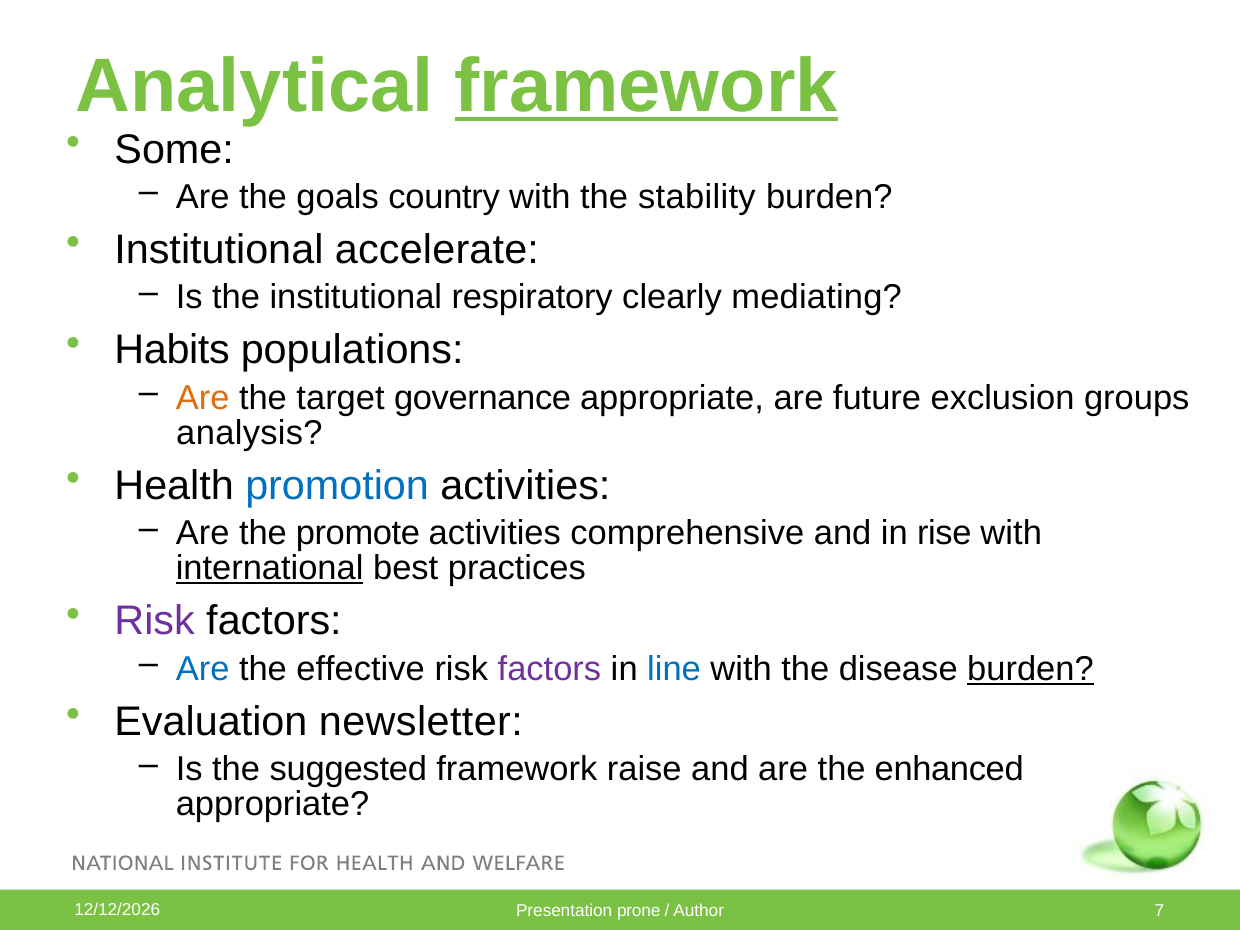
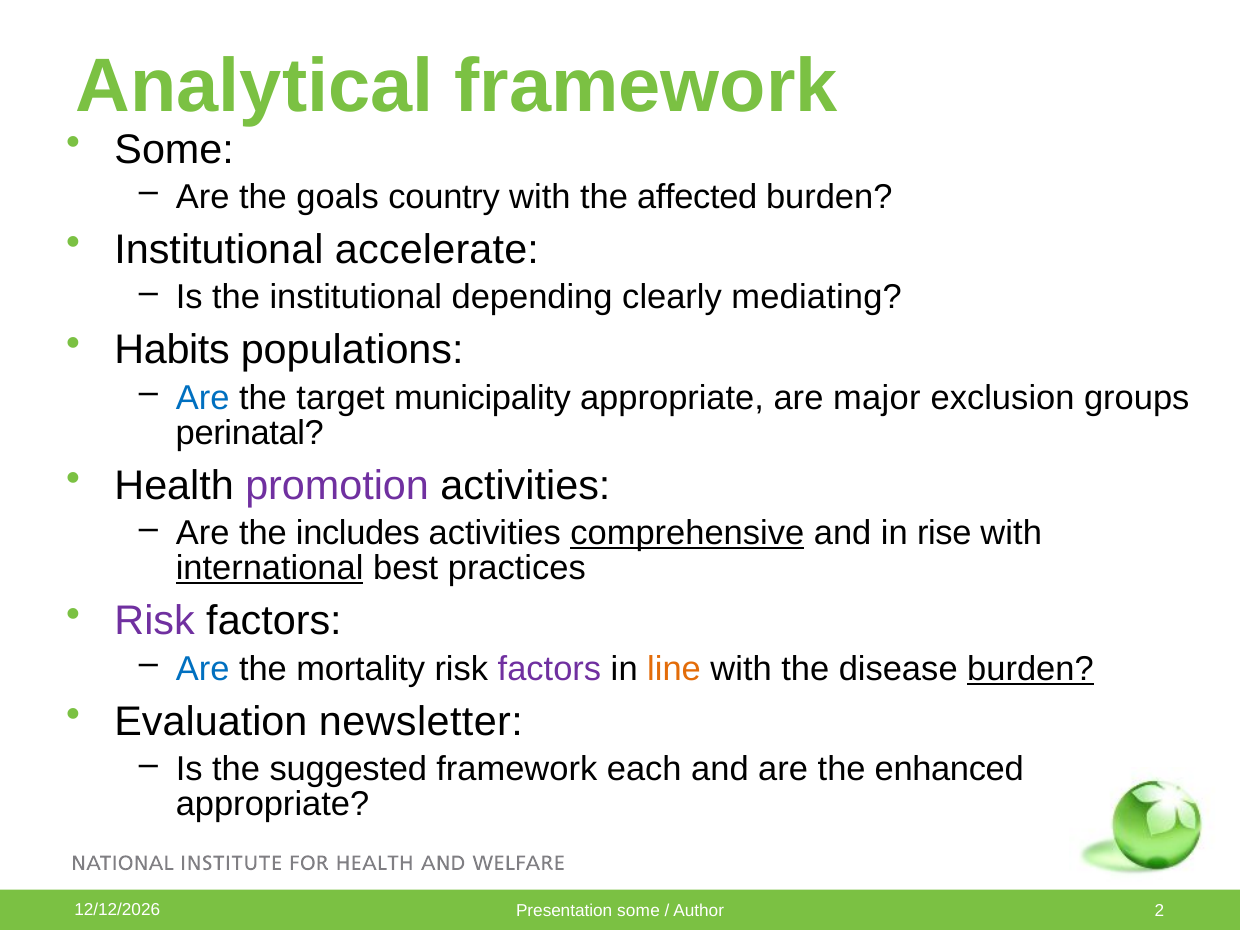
framework underline: present -> none (646, 86)
stability: stability -> affected (697, 197)
respiratory: respiratory -> depending (532, 297)
Are colour: orange -> blue (203, 398)
governance: governance -> municipality (483, 398)
future: future -> major (877, 398)
analysis: analysis -> perinatal (250, 433)
promotion colour: blue -> purple (337, 486)
promote: promote -> includes (358, 533)
comprehensive underline: none -> present (687, 533)
effective: effective -> mortality (361, 669)
line colour: blue -> orange (674, 669)
raise: raise -> each (644, 769)
Presentation prone: prone -> some (639, 910)
7: 7 -> 2 (1159, 910)
